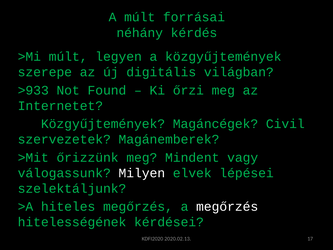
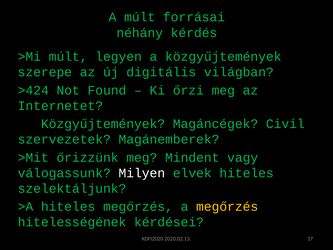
>933: >933 -> >424 (33, 90)
elvek lépései: lépései -> hiteles (247, 173)
megőrzés colour: white -> yellow (227, 206)
